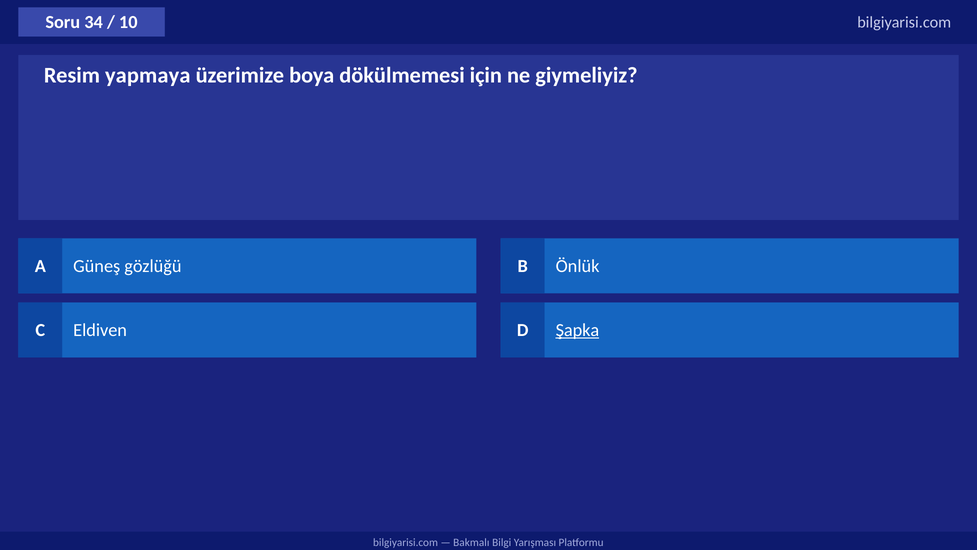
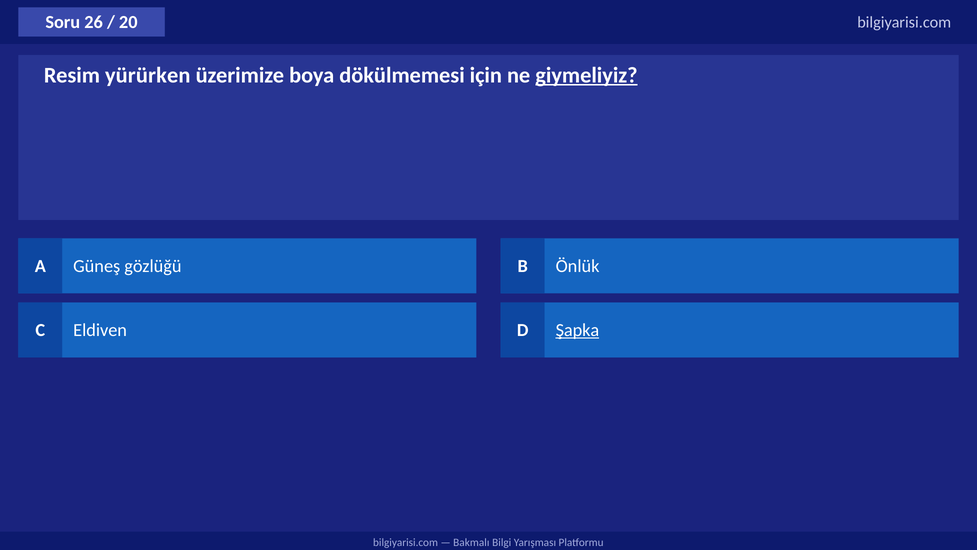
34: 34 -> 26 (94, 22)
10: 10 -> 20 (128, 22)
yapmaya: yapmaya -> yürürken (148, 75)
giymeliyiz underline: none -> present (586, 75)
